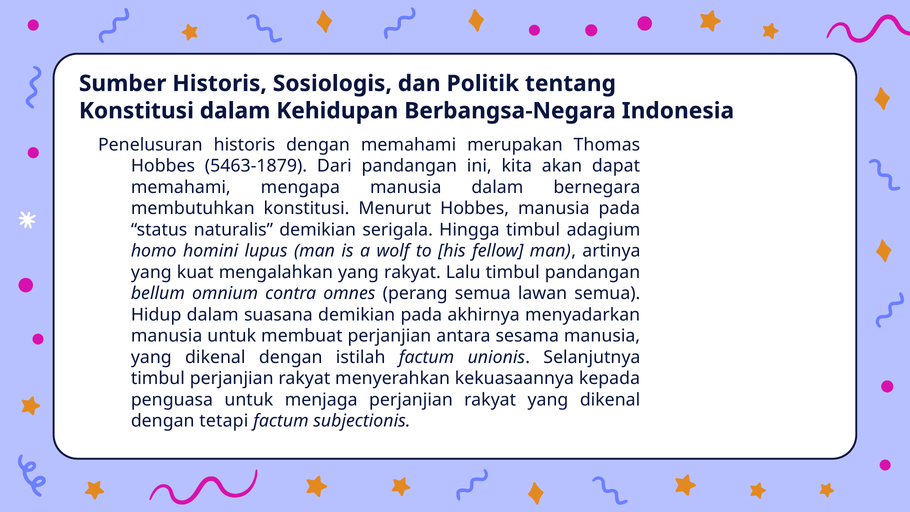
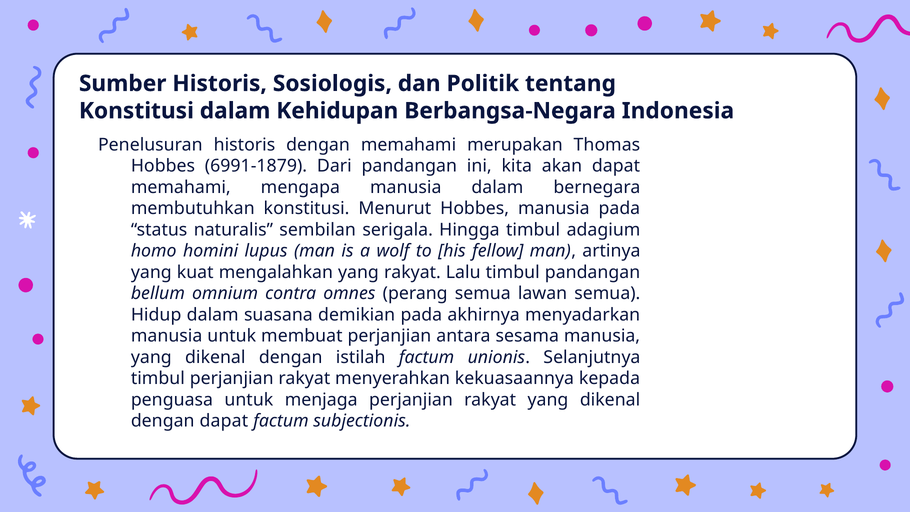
5463-1879: 5463-1879 -> 6991-1879 (256, 166)
naturalis demikian: demikian -> sembilan (318, 230)
dengan tetapi: tetapi -> dapat (224, 421)
